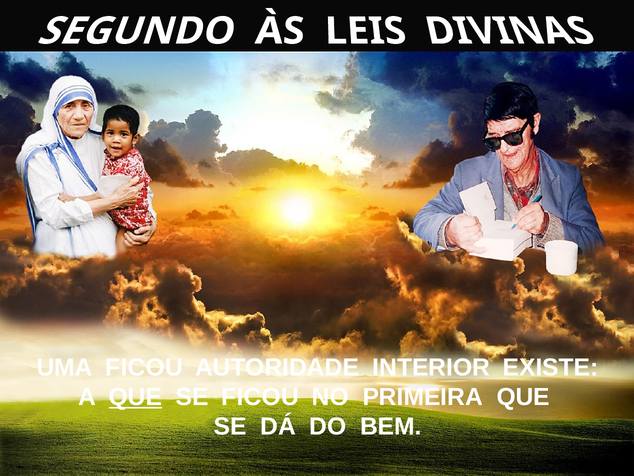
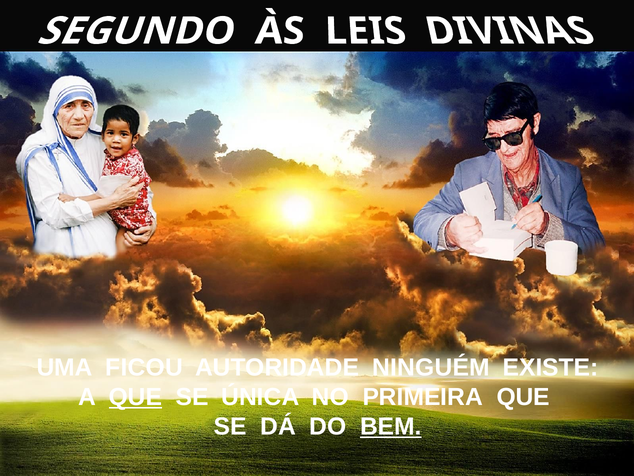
INTERIOR: INTERIOR -> NINGUÉM (431, 367)
SE FICOU: FICOU -> ÚNICA (260, 397)
BEM underline: none -> present (391, 426)
